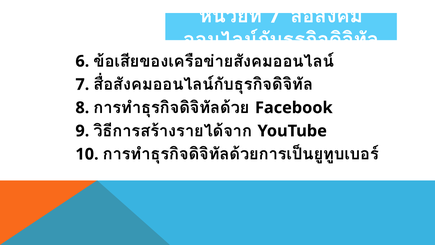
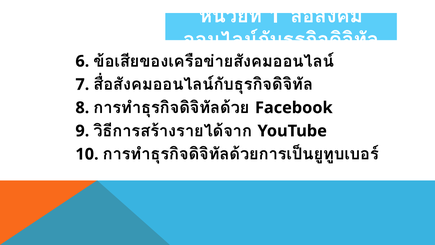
7: 7 -> 1 (274, 16)
